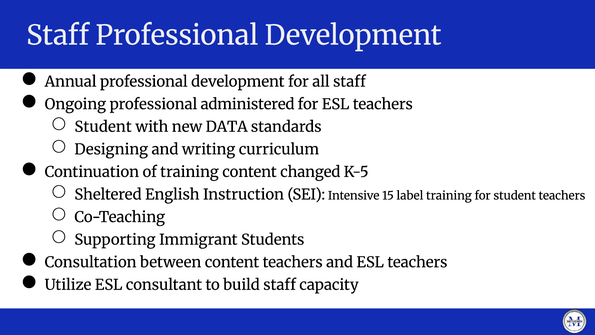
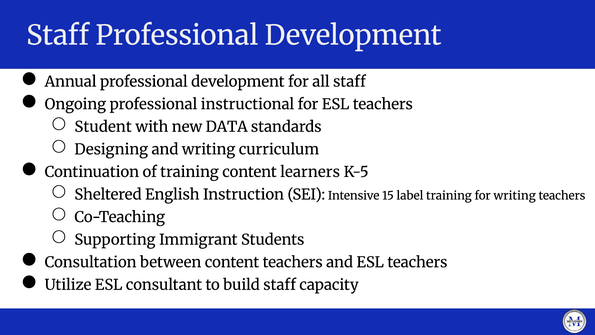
administered: administered -> instructional (247, 104)
changed: changed -> learners (310, 172)
for student: student -> writing (515, 196)
